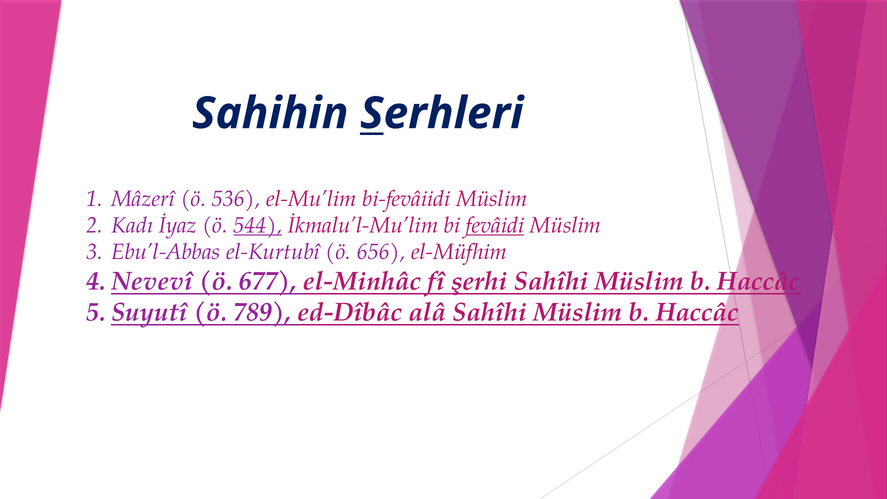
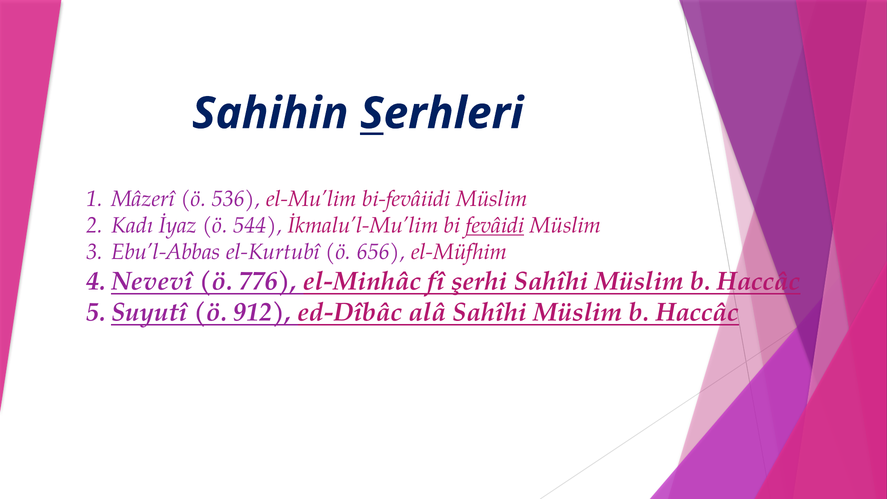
544 underline: present -> none (258, 225)
677: 677 -> 776 (268, 281)
789: 789 -> 912 (262, 312)
